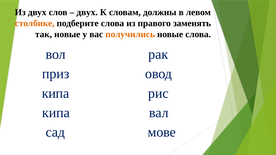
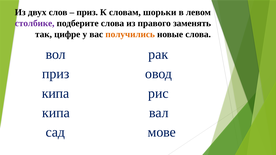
двух: двух -> приз (87, 12)
должны: должны -> шорьки (160, 12)
столбике colour: orange -> purple (35, 23)
так новые: новые -> цифре (67, 34)
